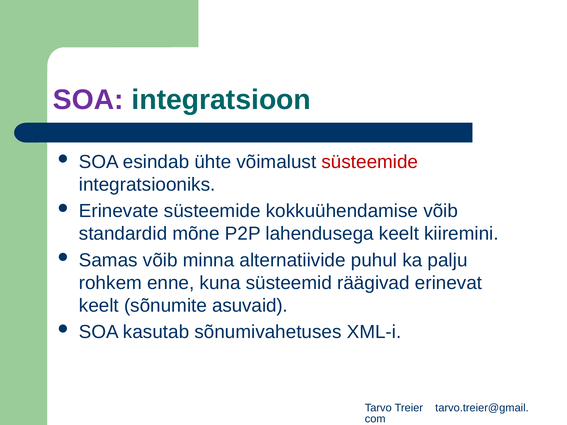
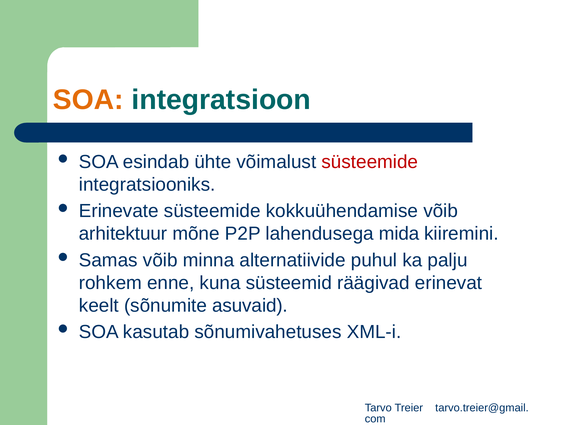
SOA colour: purple -> orange (88, 100)
standardid: standardid -> arhitektuur (123, 234)
lahendusega keelt: keelt -> mida (399, 234)
